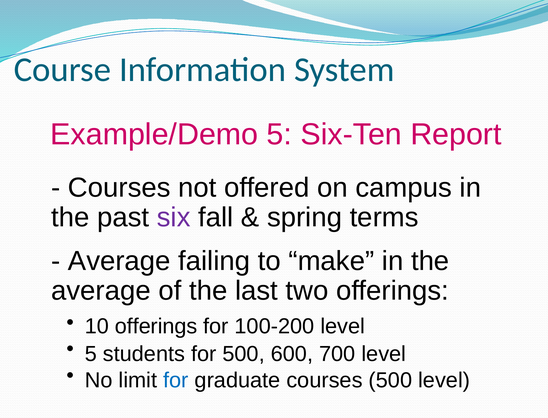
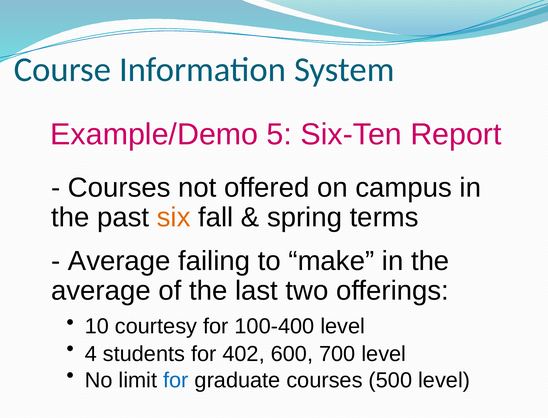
six colour: purple -> orange (174, 217)
10 offerings: offerings -> courtesy (156, 326)
100-200: 100-200 -> 100-400 (274, 326)
5: 5 -> 4 (91, 353)
for 500: 500 -> 402 (244, 353)
